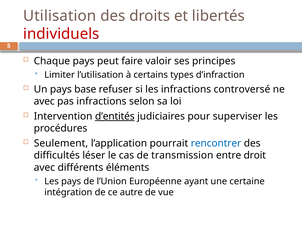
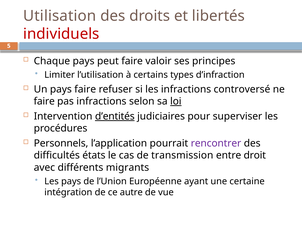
pays base: base -> faire (85, 89)
avec: avec -> faire (44, 102)
loi underline: none -> present (176, 102)
Seulement: Seulement -> Personnels (61, 144)
rencontrer colour: blue -> purple (216, 144)
léser: léser -> états (94, 156)
éléments: éléments -> migrants (128, 168)
